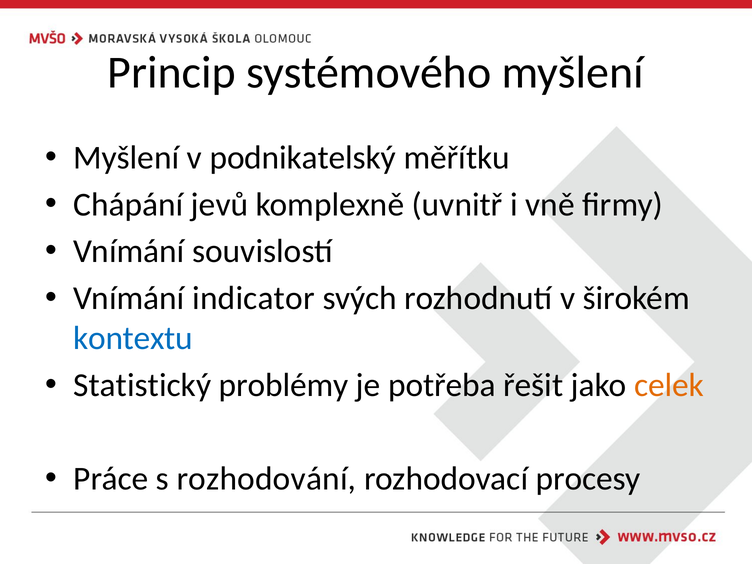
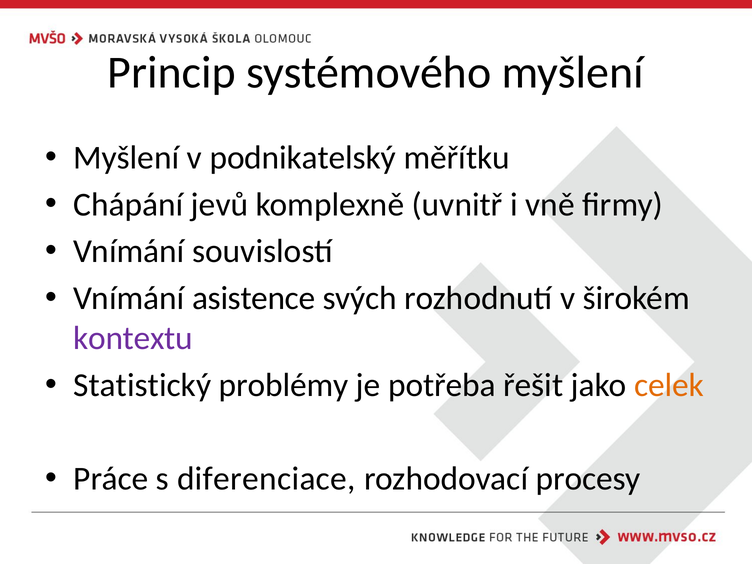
indicator: indicator -> asistence (254, 298)
kontextu colour: blue -> purple (133, 338)
rozhodování: rozhodování -> diferenciace (266, 479)
